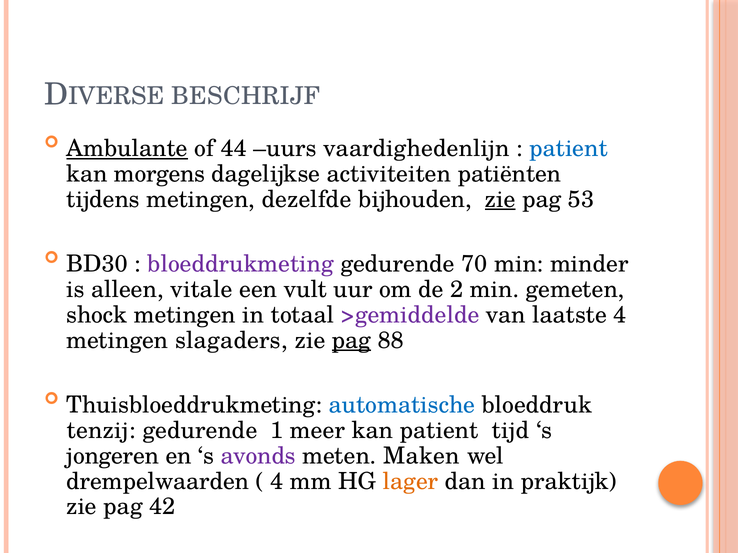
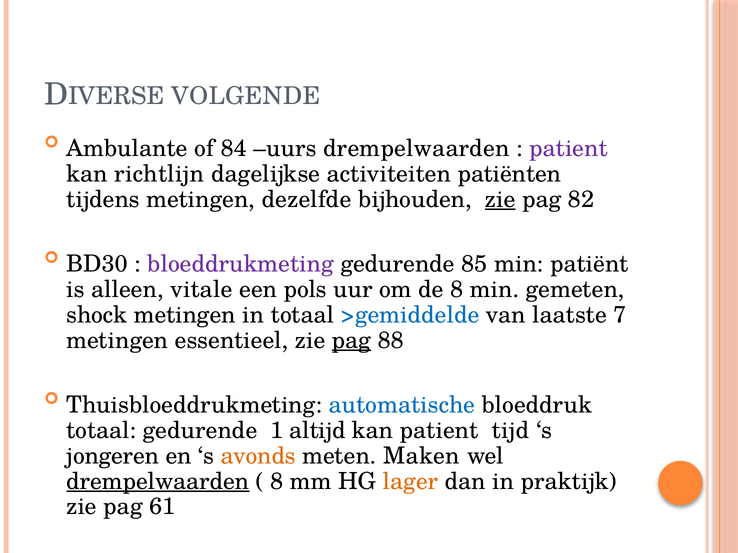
BESCHRIJF: BESCHRIJF -> VOLGENDE (246, 96)
Ambulante underline: present -> none (127, 149)
44: 44 -> 84 (234, 149)
uurs vaardighedenlijn: vaardighedenlijn -> drempelwaarden (416, 149)
patient colour: blue -> purple (569, 149)
morgens: morgens -> richtlijn (159, 174)
53: 53 -> 82 (581, 199)
70: 70 -> 85 (474, 264)
minder: minder -> patiënt (589, 264)
vult: vult -> pols (305, 290)
de 2: 2 -> 8 (457, 290)
>gemiddelde colour: purple -> blue (410, 315)
laatste 4: 4 -> 7 (620, 315)
slagaders: slagaders -> essentieel (232, 341)
tenzij: tenzij -> totaal (101, 431)
meer: meer -> altijd (318, 431)
avonds colour: purple -> orange (258, 456)
drempelwaarden underline: none -> present (158, 482)
4: 4 -> 8 (277, 482)
42: 42 -> 61 (162, 507)
